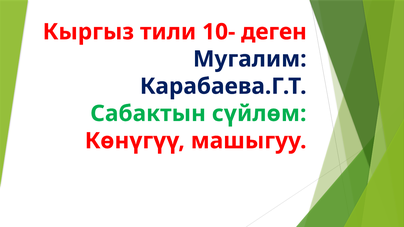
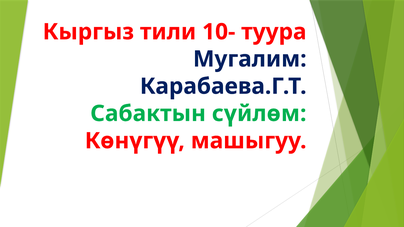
деген: деген -> туура (274, 32)
